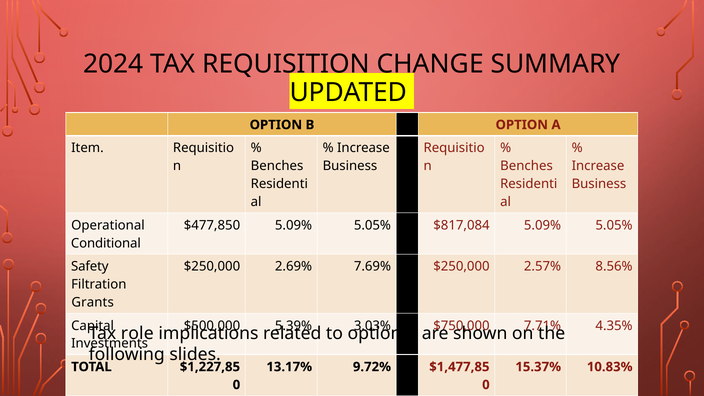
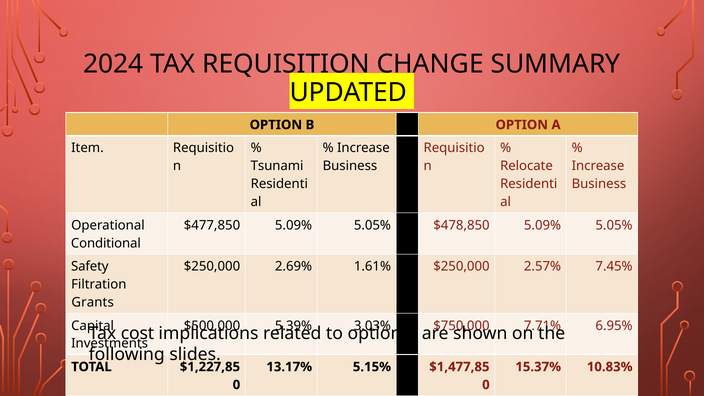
Benches: Benches -> Tsunami (277, 166)
Benches: Benches -> Relocate (527, 166)
$817,084: $817,084 -> $478,850 (461, 225)
7.69%: 7.69% -> 1.61% (372, 266)
8.56%: 8.56% -> 7.45% (614, 266)
4.35%: 4.35% -> 6.95% (614, 326)
role: role -> cost (137, 333)
9.72%: 9.72% -> 5.15% (372, 367)
